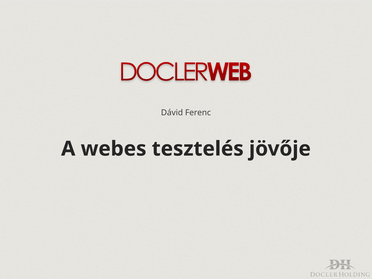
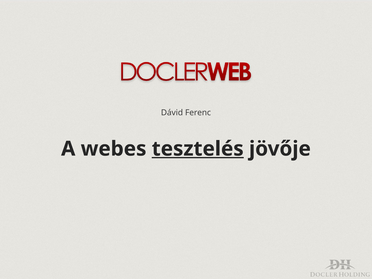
tesztelés underline: none -> present (198, 149)
